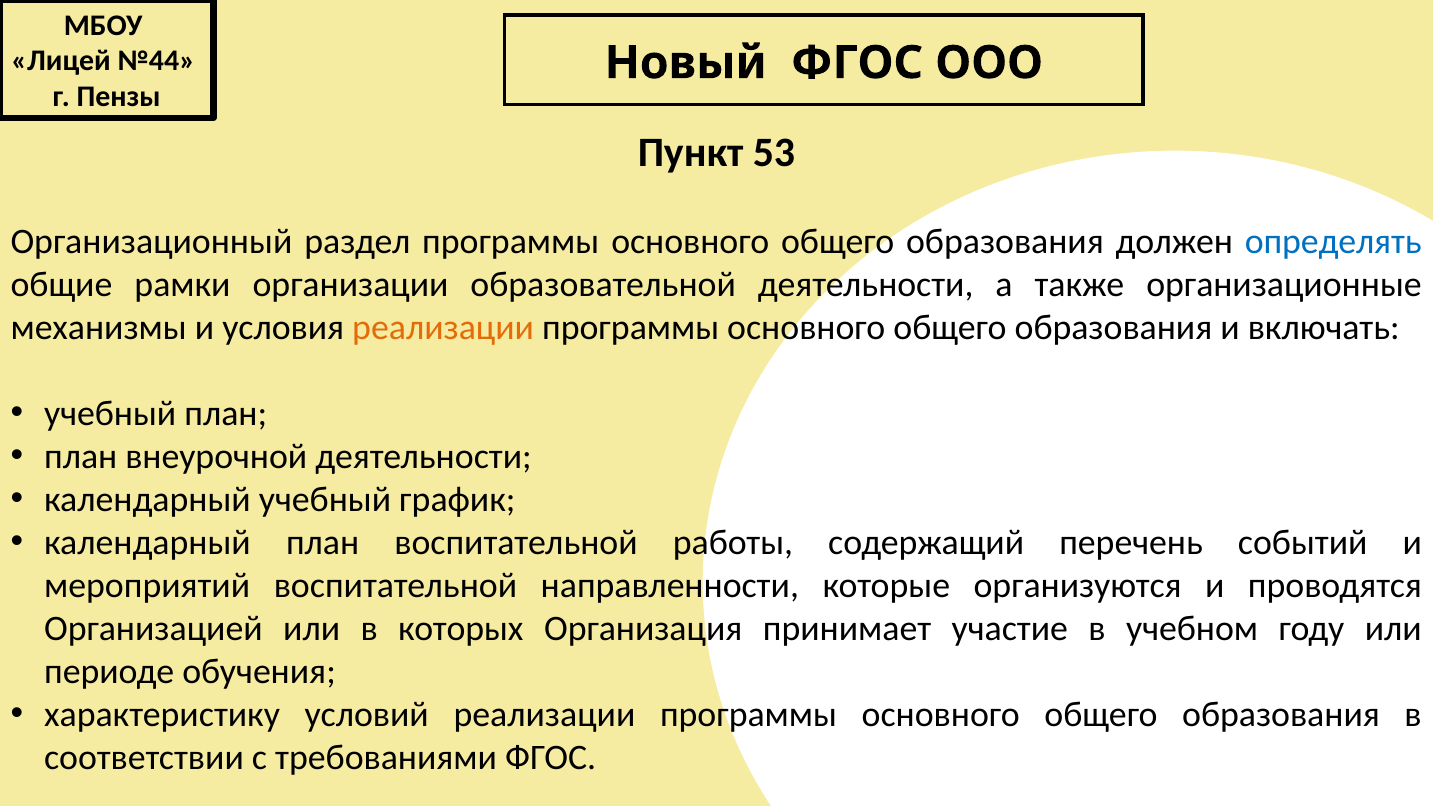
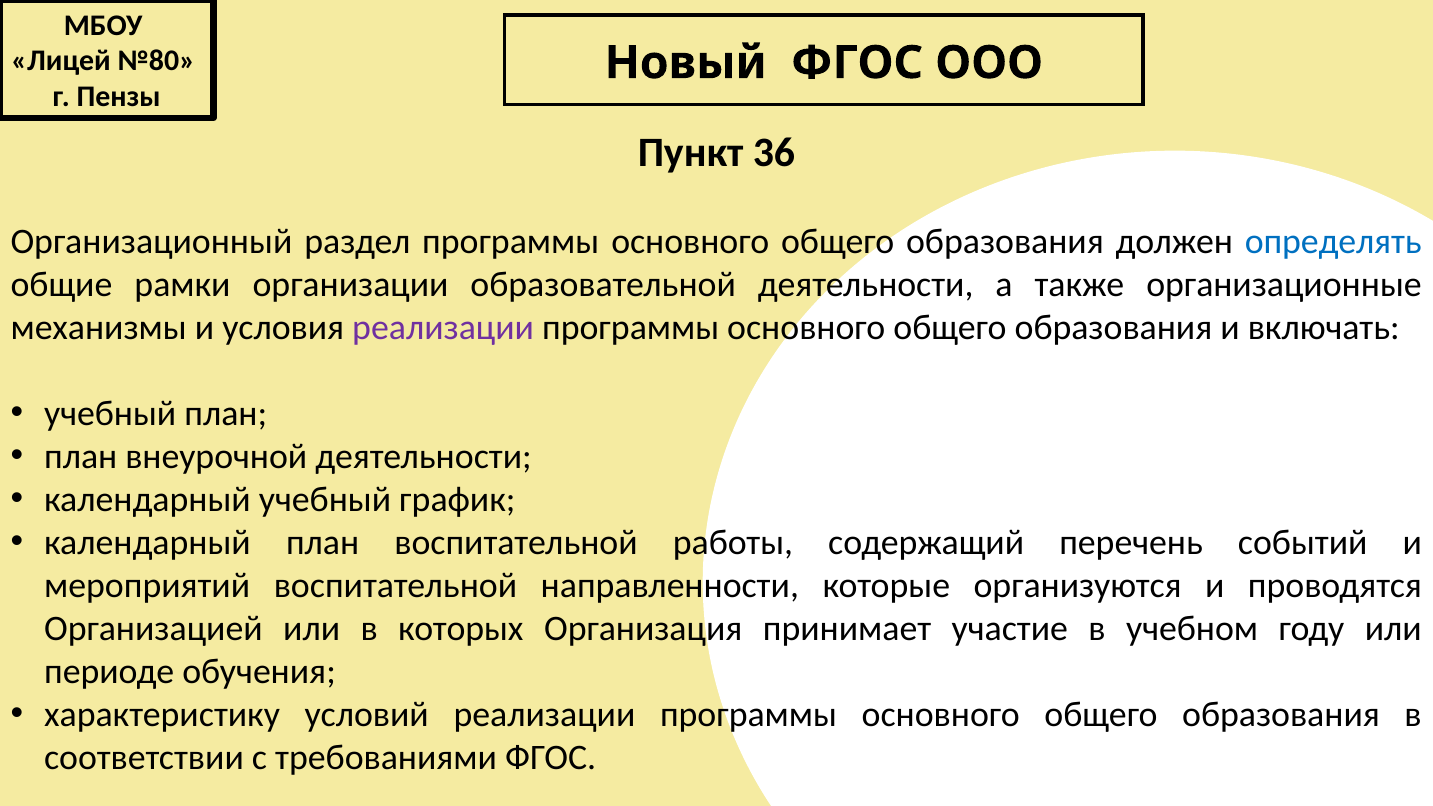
№44: №44 -> №80 (156, 61)
53: 53 -> 36 (774, 153)
реализации colour: orange -> purple (443, 328)
